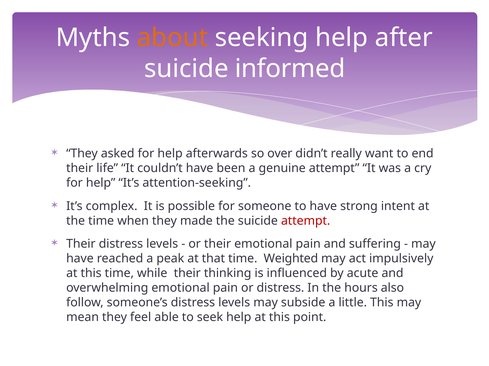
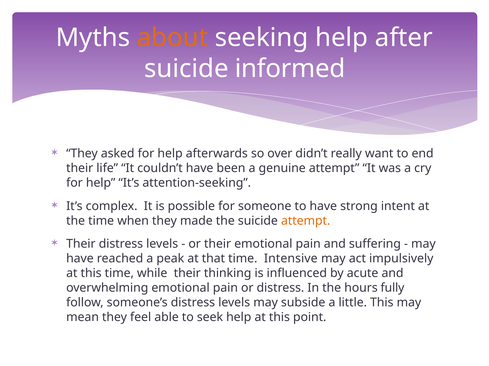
attempt colour: red -> orange (306, 221)
Weighted: Weighted -> Intensive (291, 259)
also: also -> fully (392, 288)
